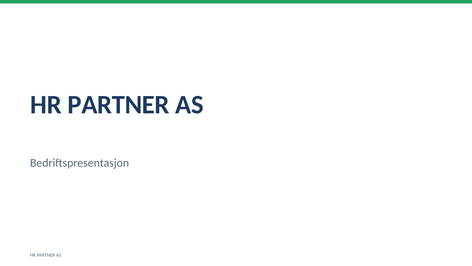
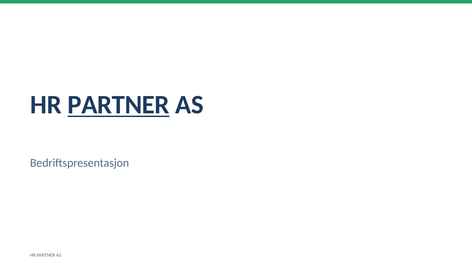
PARTNER underline: none -> present (119, 105)
